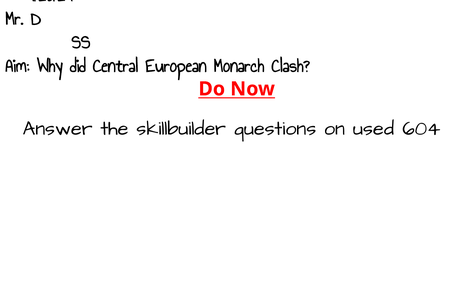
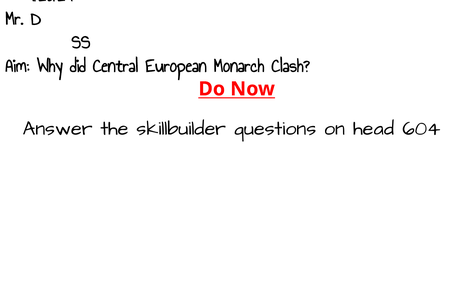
used: used -> head (374, 128)
